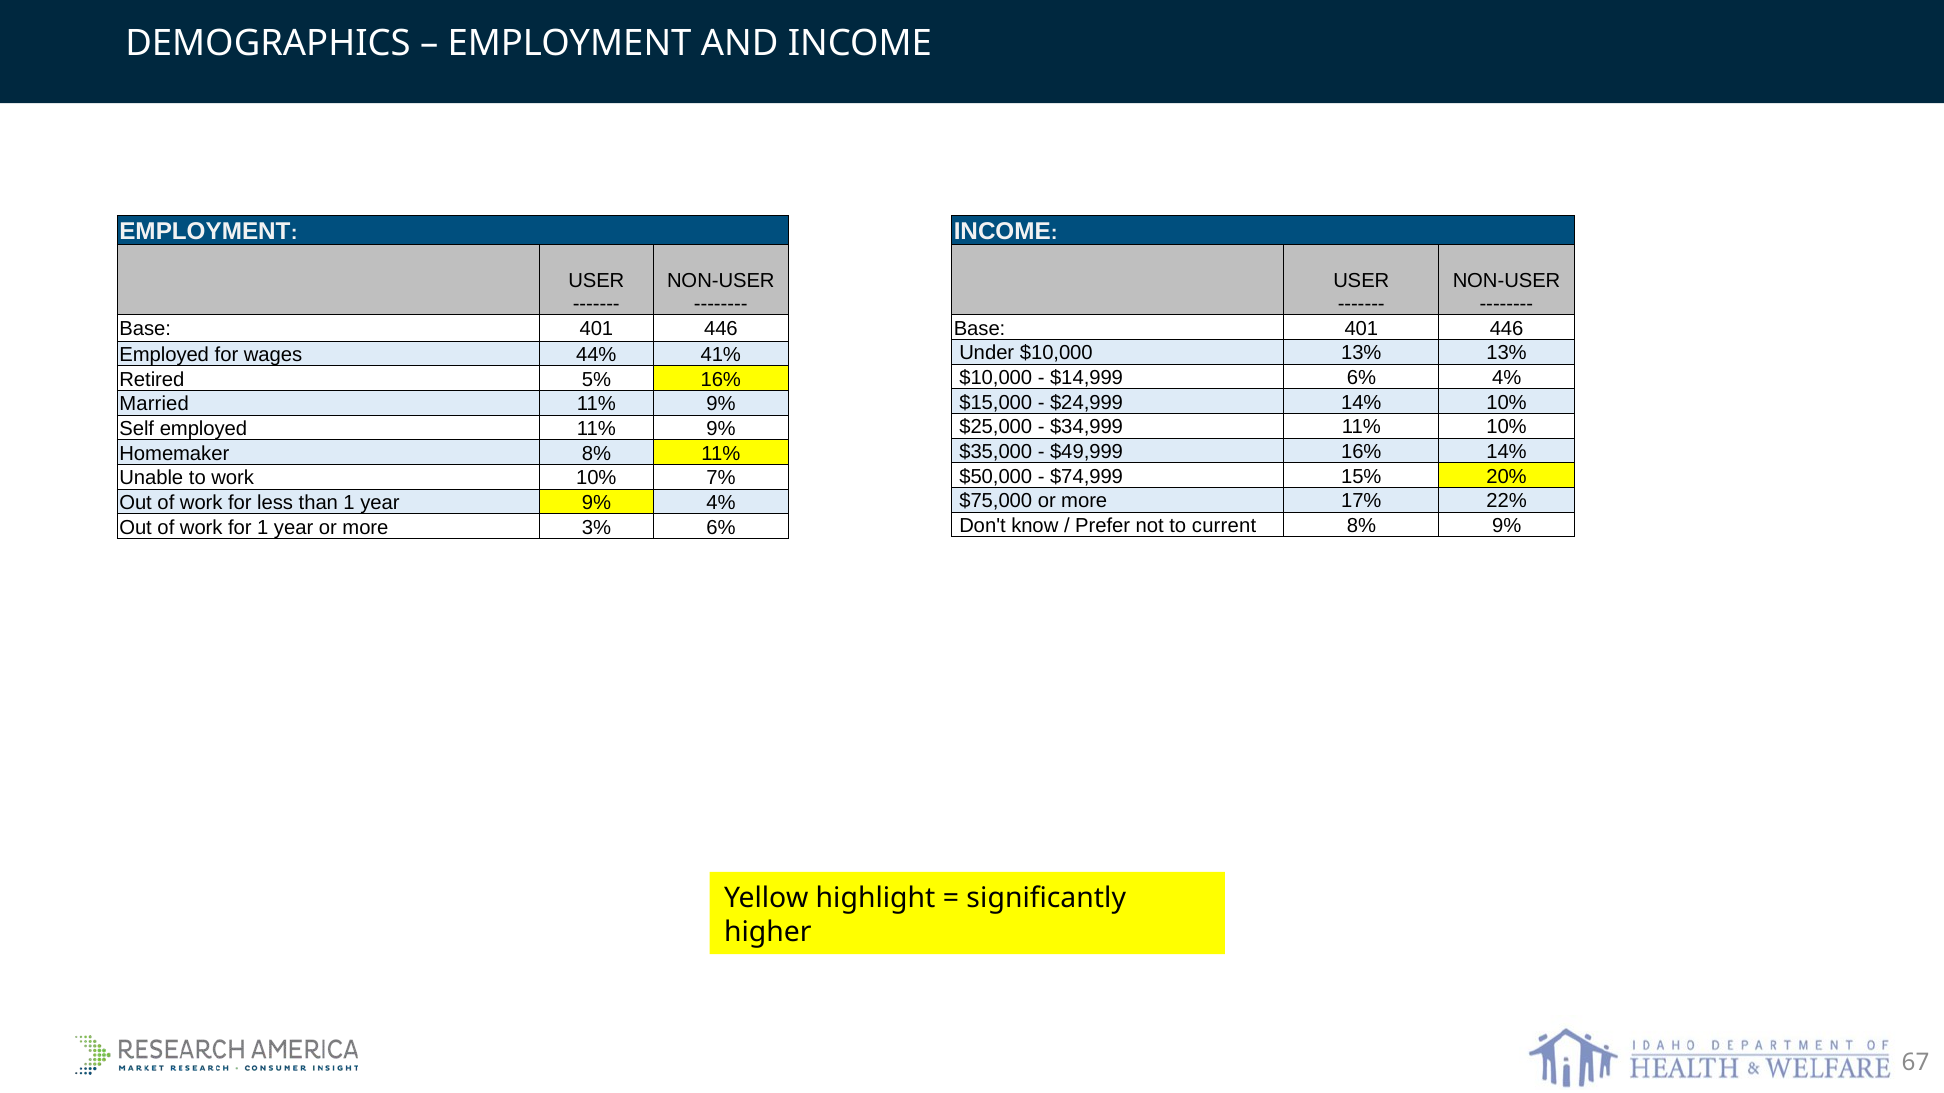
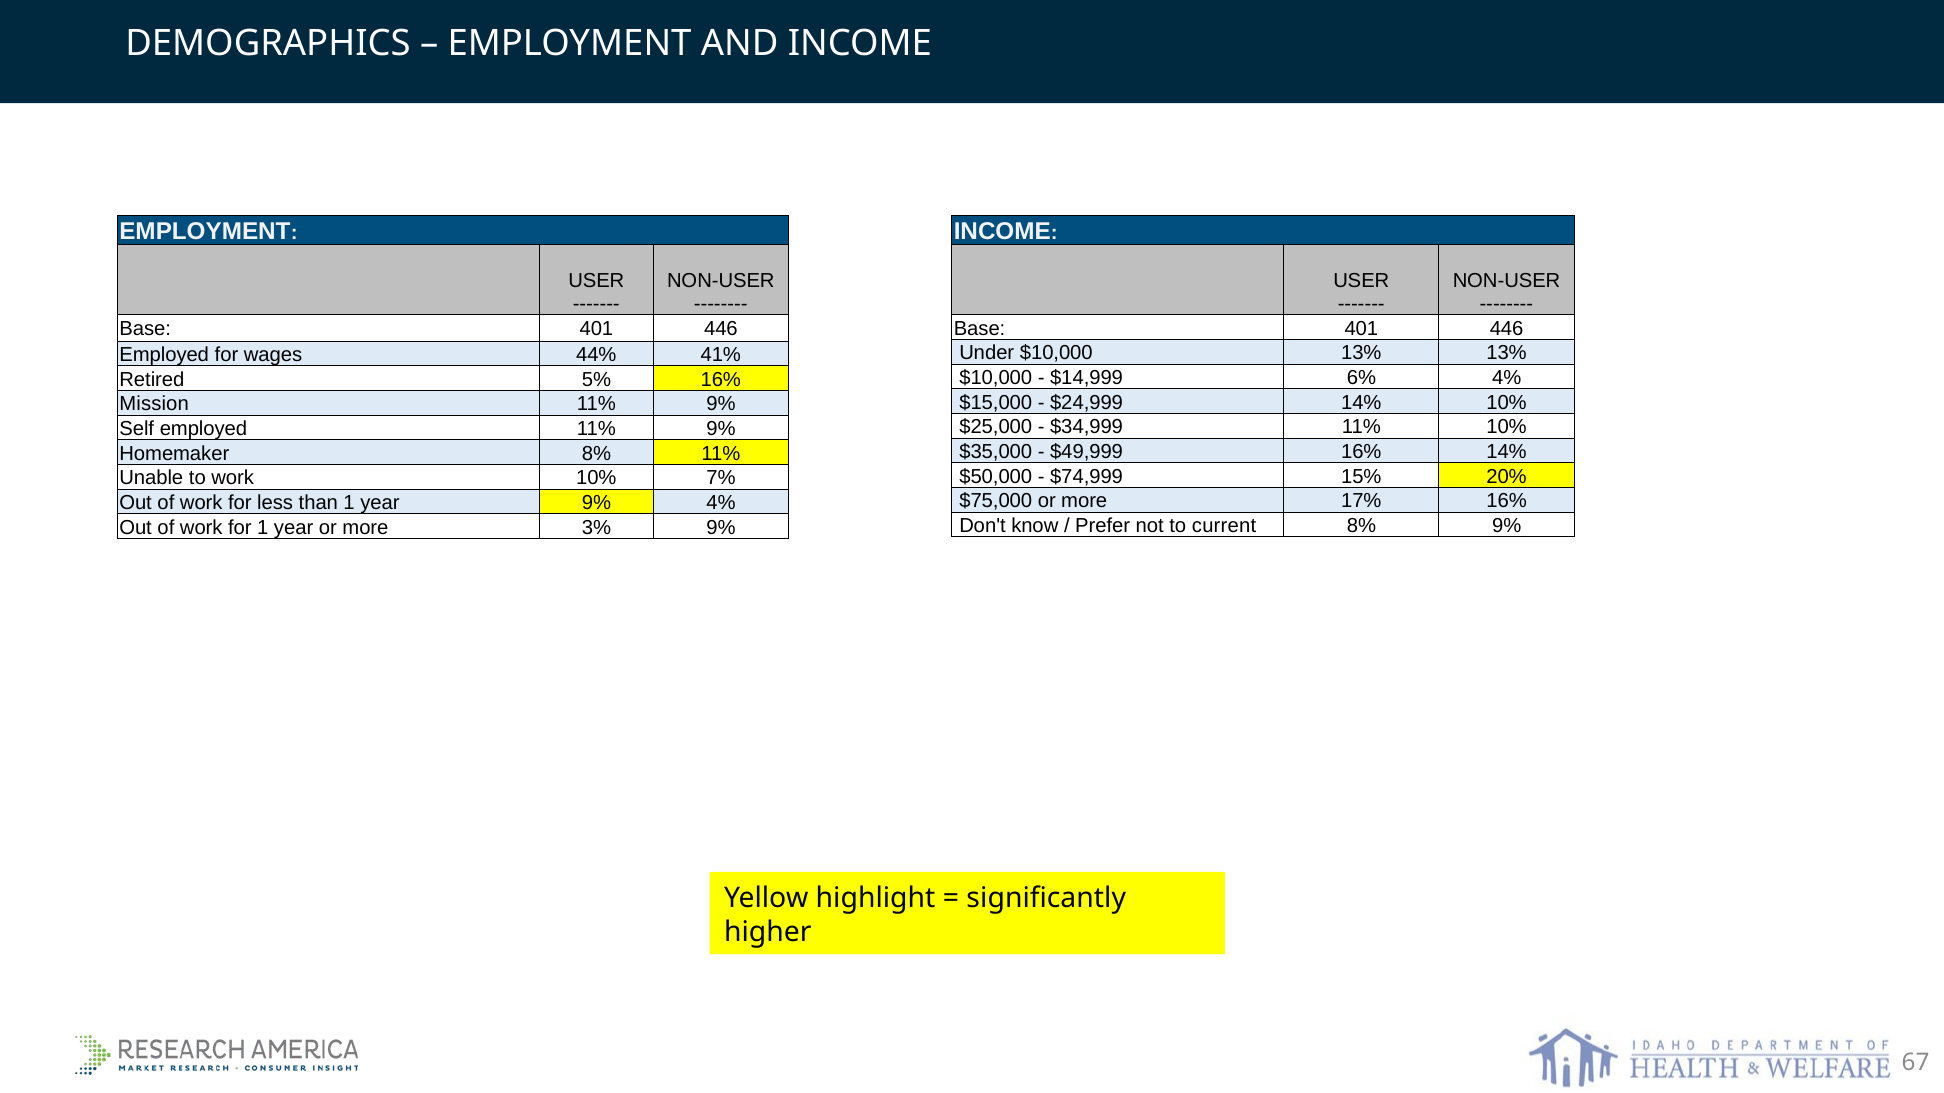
Married: Married -> Mission (154, 404)
17% 22%: 22% -> 16% (1507, 501)
3% 6%: 6% -> 9% (721, 528)
